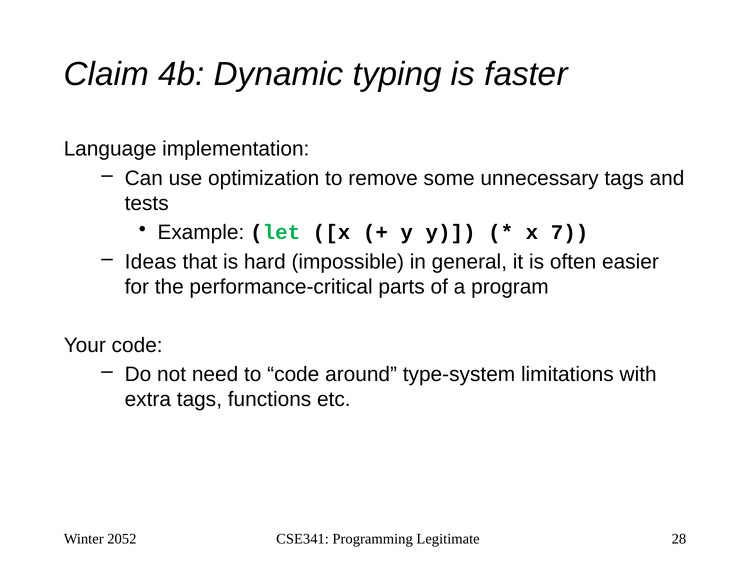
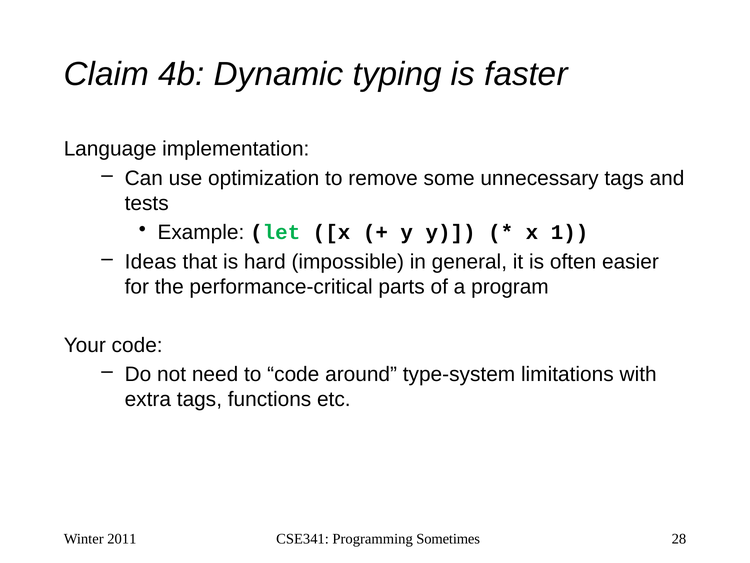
7: 7 -> 1 (570, 232)
2052: 2052 -> 2011 (122, 539)
Legitimate: Legitimate -> Sometimes (448, 539)
